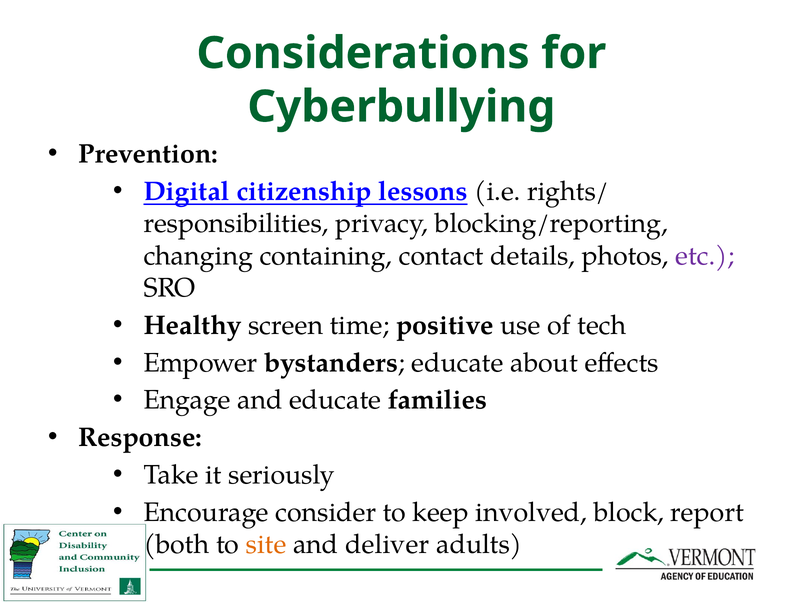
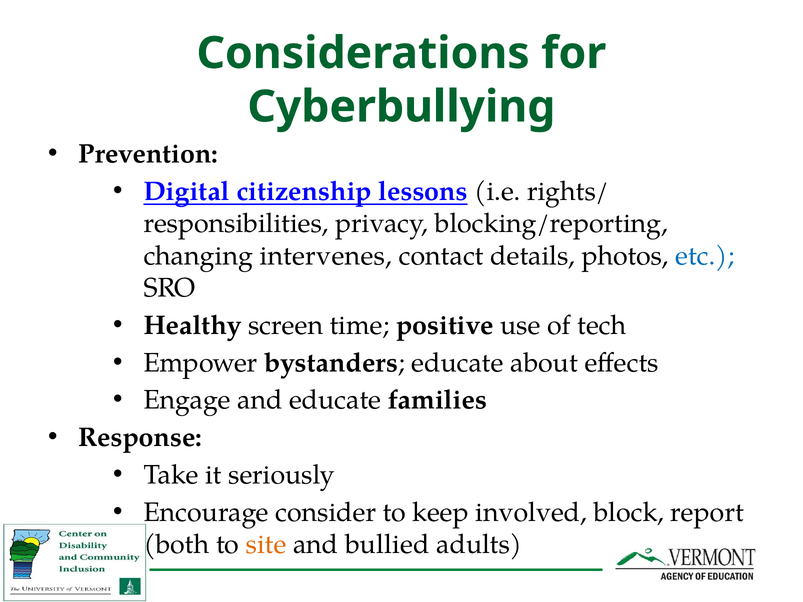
containing: containing -> intervenes (326, 256)
etc colour: purple -> blue (705, 256)
deliver: deliver -> bullied (387, 545)
